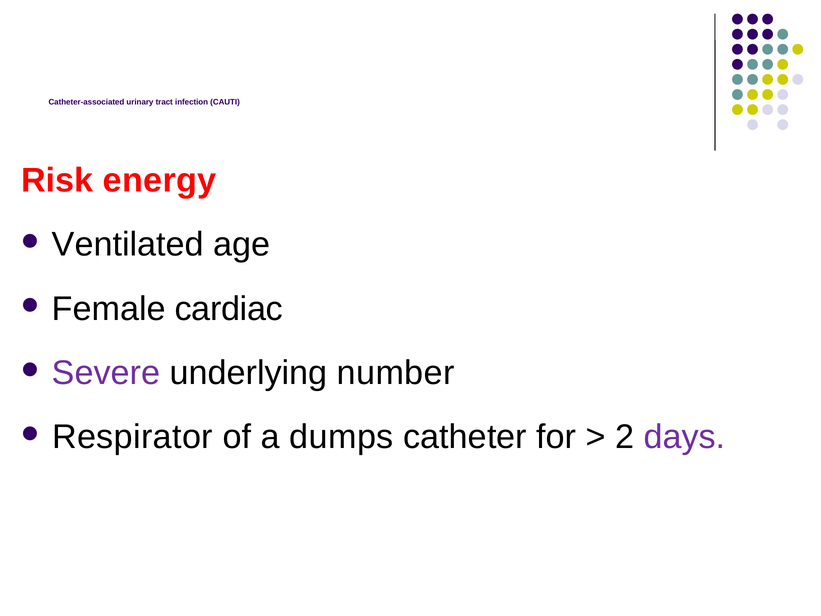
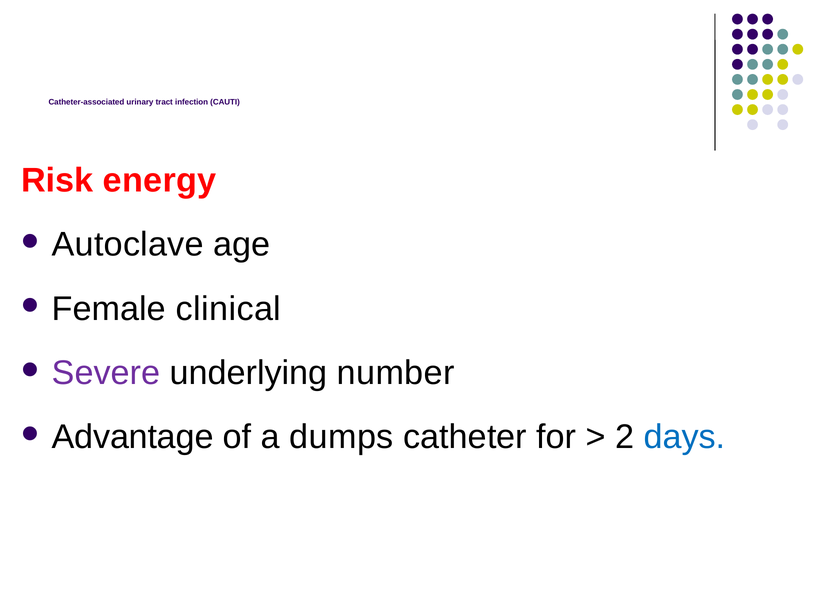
Ventilated: Ventilated -> Autoclave (128, 245)
cardiac: cardiac -> clinical (228, 309)
Respirator: Respirator -> Advantage (133, 437)
days colour: purple -> blue (685, 437)
